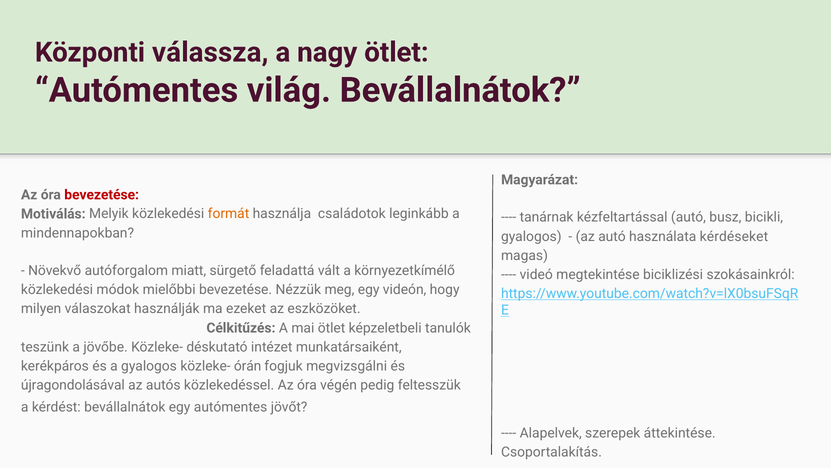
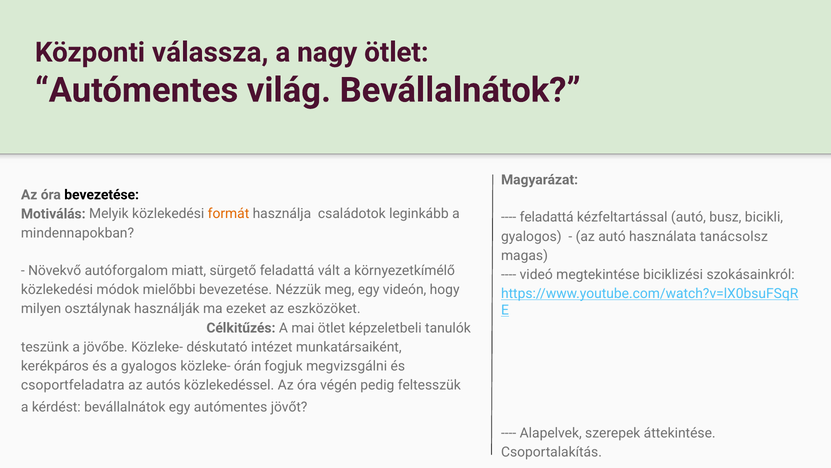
bevezetése colour: red -> black (102, 194)
tanárnak: tanárnak -> feladattá (547, 217)
kérdéseket: kérdéseket -> tanácsolsz (734, 236)
válaszokat: válaszokat -> osztálynak (98, 308)
újragondolásával: újragondolásával -> csoportfeladatra (73, 385)
